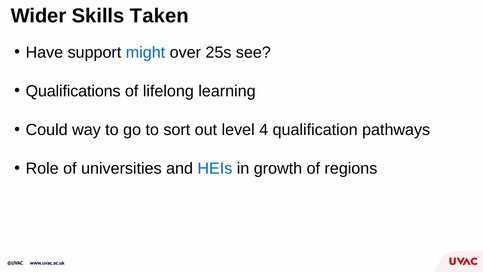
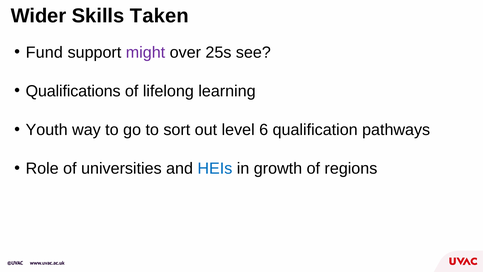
Have: Have -> Fund (44, 52)
might colour: blue -> purple (146, 52)
Could: Could -> Youth (47, 130)
4: 4 -> 6 (264, 130)
